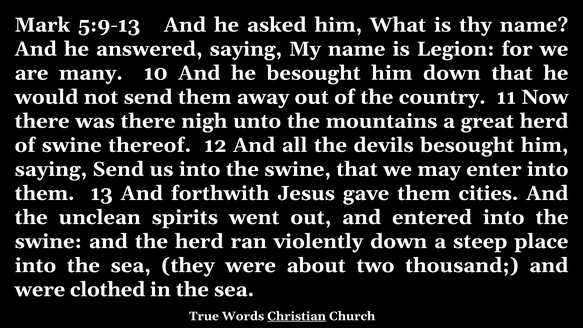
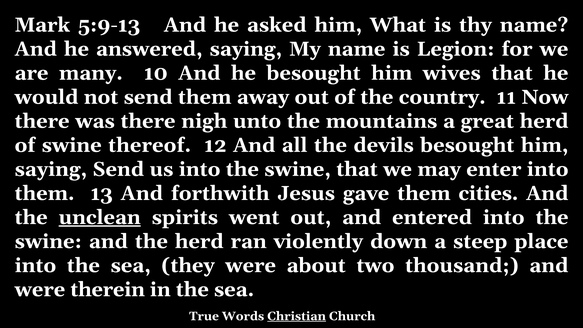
him down: down -> wives (452, 73)
unclean underline: none -> present (100, 217)
clothed: clothed -> therein (108, 290)
